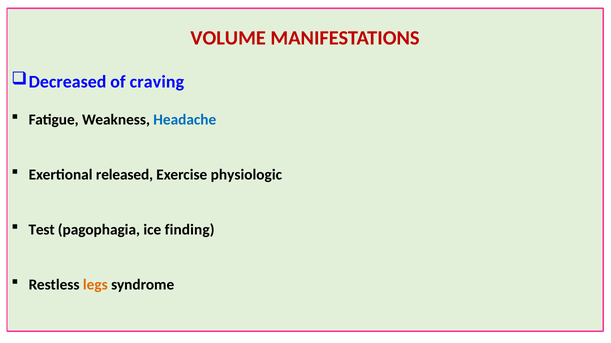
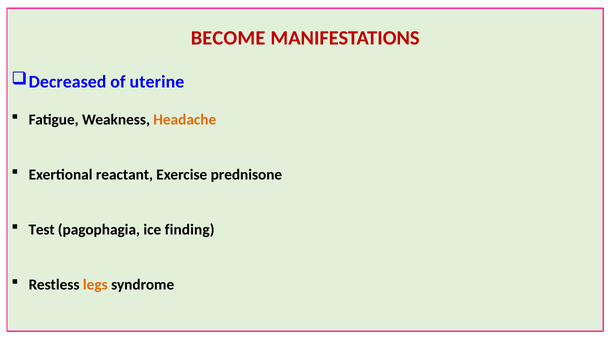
VOLUME: VOLUME -> BECOME (228, 38)
craving: craving -> uterine (157, 82)
Headache colour: blue -> orange (185, 120)
released: released -> reactant (124, 175)
physiologic: physiologic -> prednisone (246, 175)
